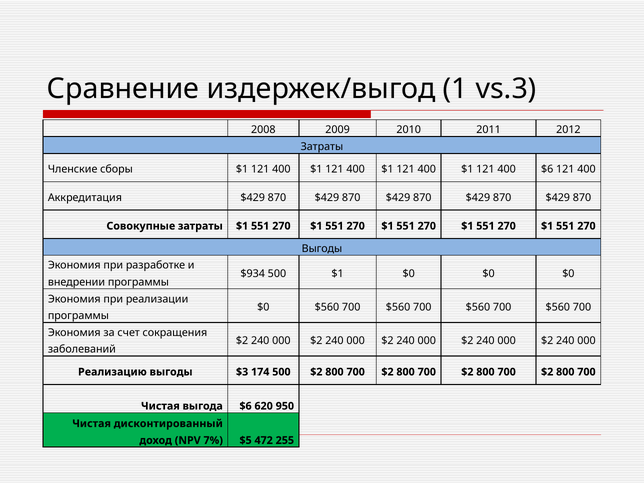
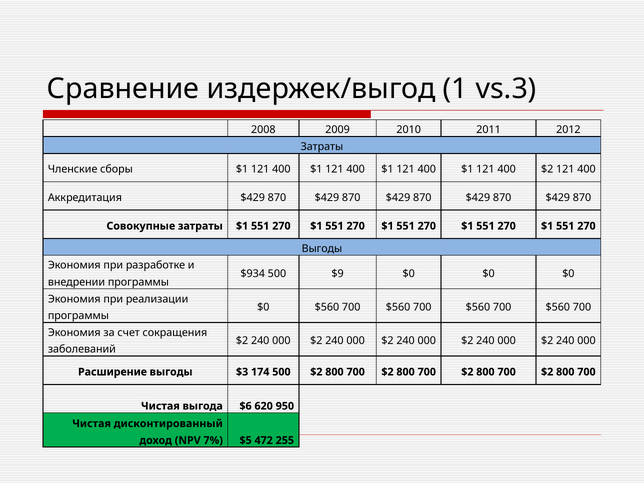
400 $6: $6 -> $2 (547, 169)
500 $1: $1 -> $9 (338, 274)
Реализацию: Реализацию -> Расширение (112, 372)
